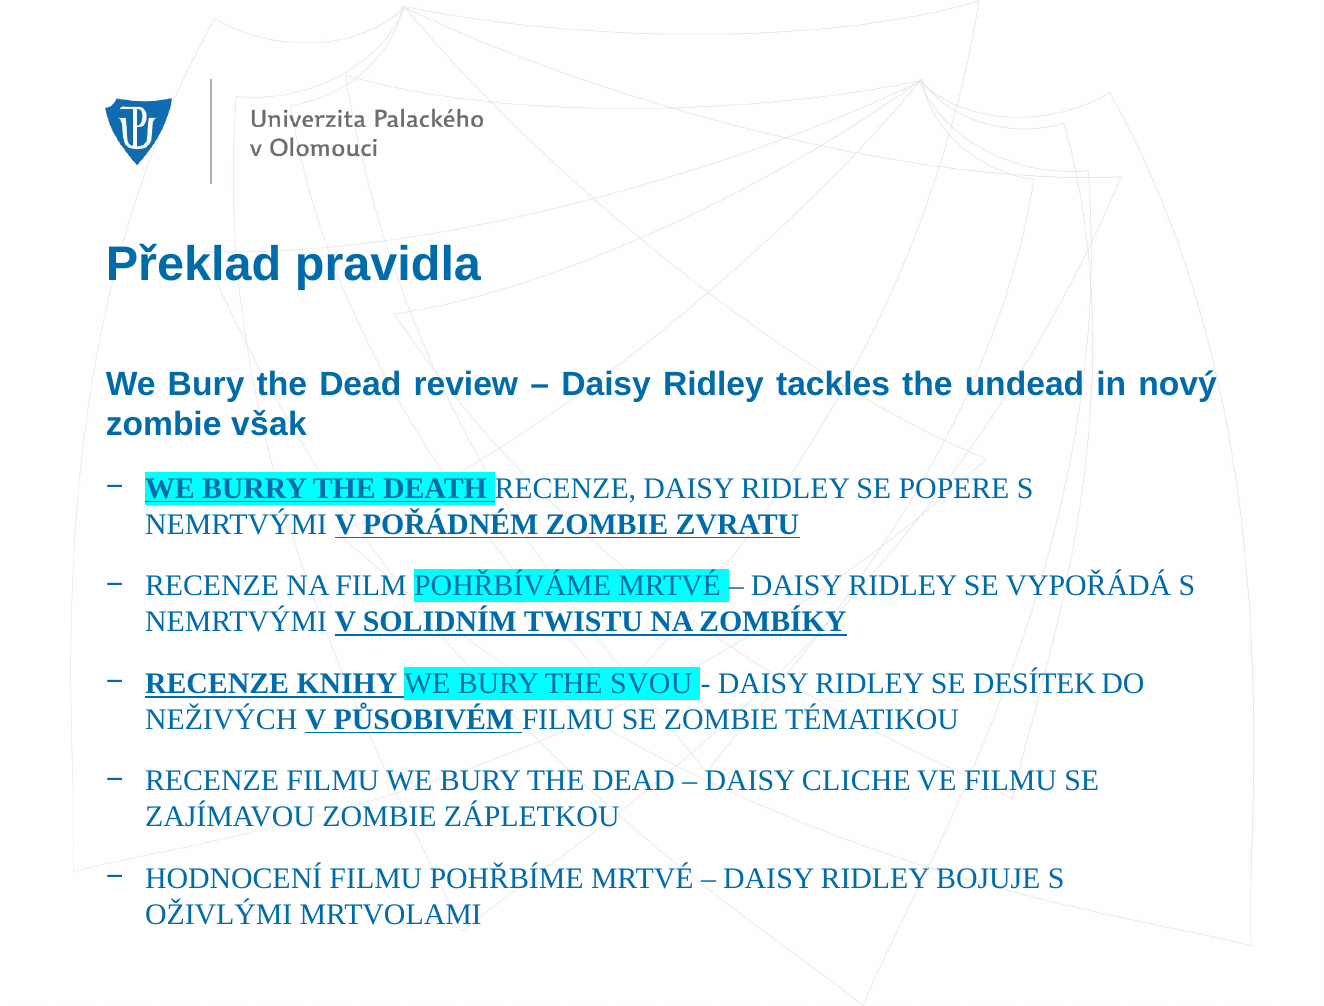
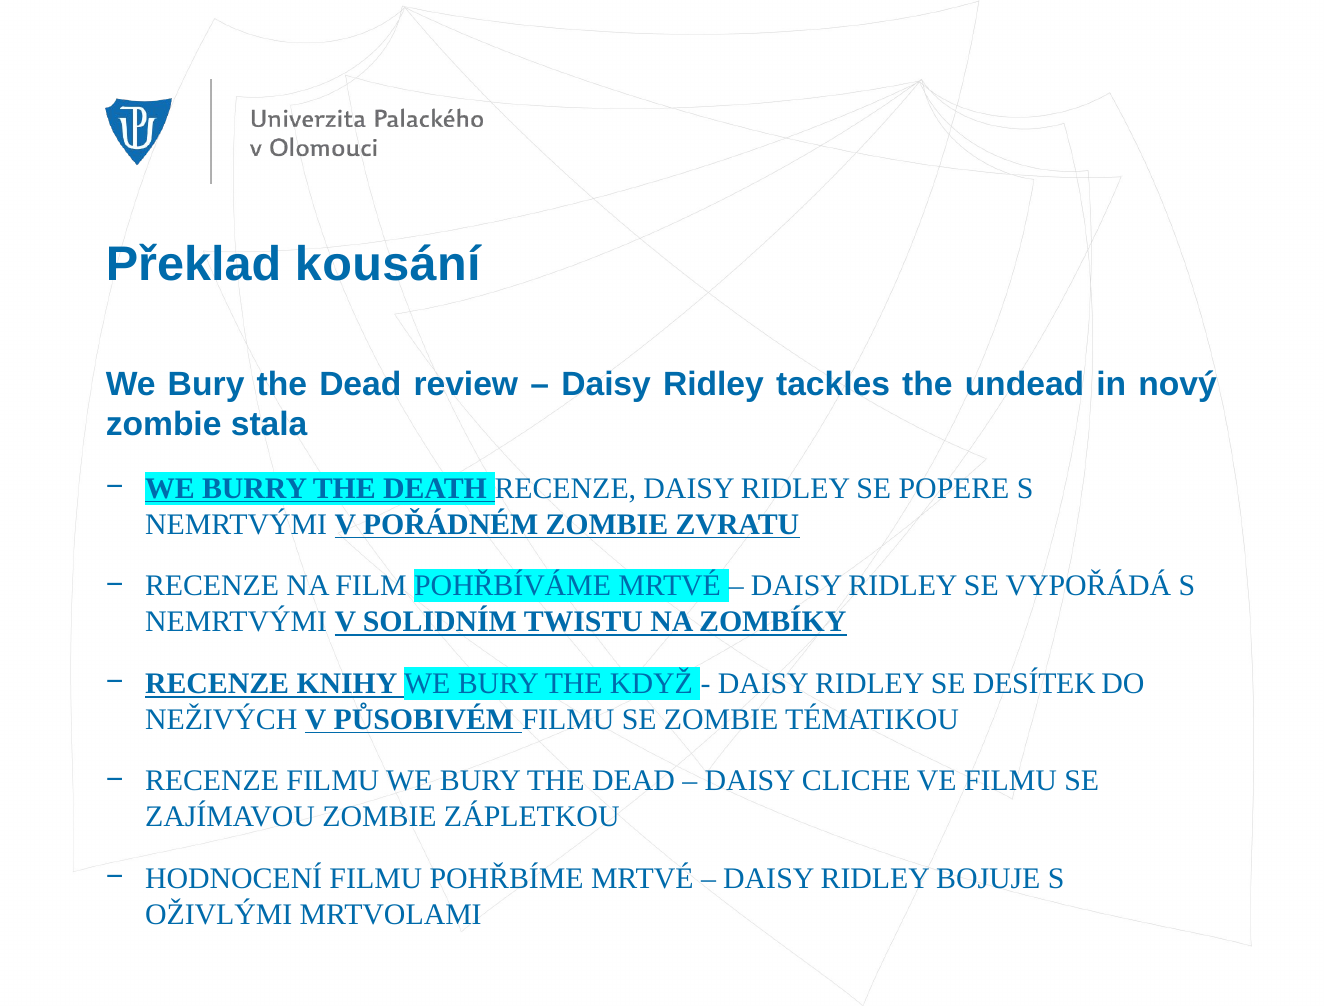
pravidla: pravidla -> kousání (388, 264)
však: však -> stala (269, 425)
SVOU: SVOU -> KDYŽ (651, 684)
